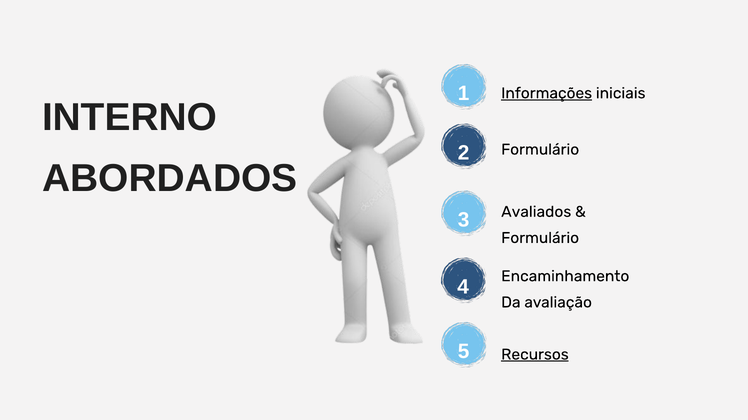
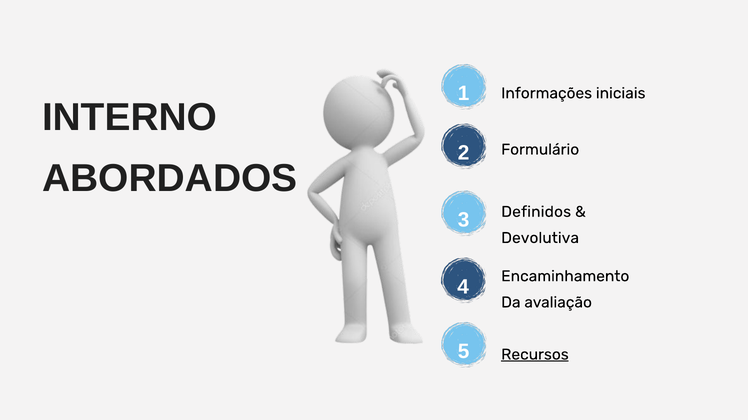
Informações underline: present -> none (547, 93)
Avaliados: Avaliados -> Definidos (536, 212)
Formulário: Formulário -> Devolutiva (540, 238)
